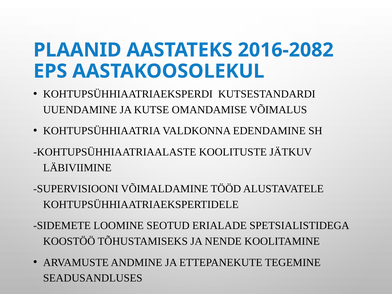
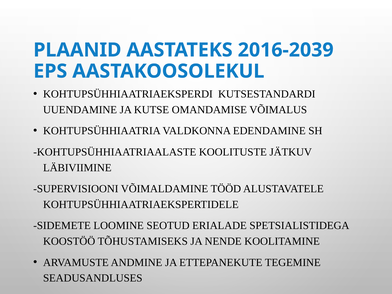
2016-2082: 2016-2082 -> 2016-2039 (286, 50)
